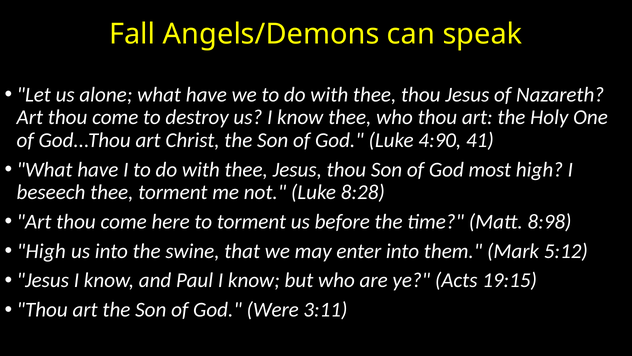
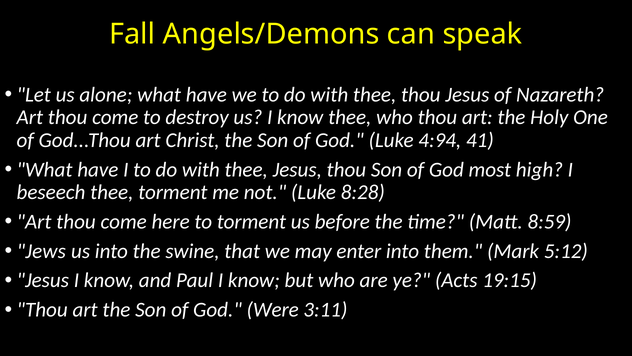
4:90: 4:90 -> 4:94 (440, 140)
8:98: 8:98 -> 8:59 (550, 221)
High: High -> Jews (41, 251)
